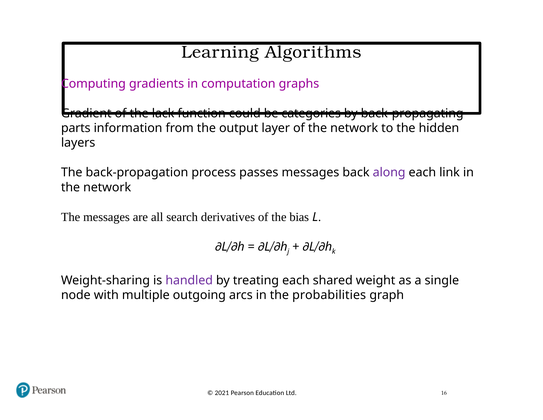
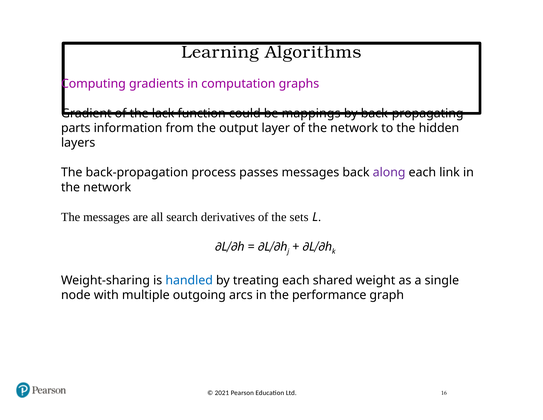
categories: categories -> mappings (311, 113)
bias: bias -> sets (299, 217)
handled colour: purple -> blue (189, 280)
probabilities: probabilities -> performance (329, 295)
